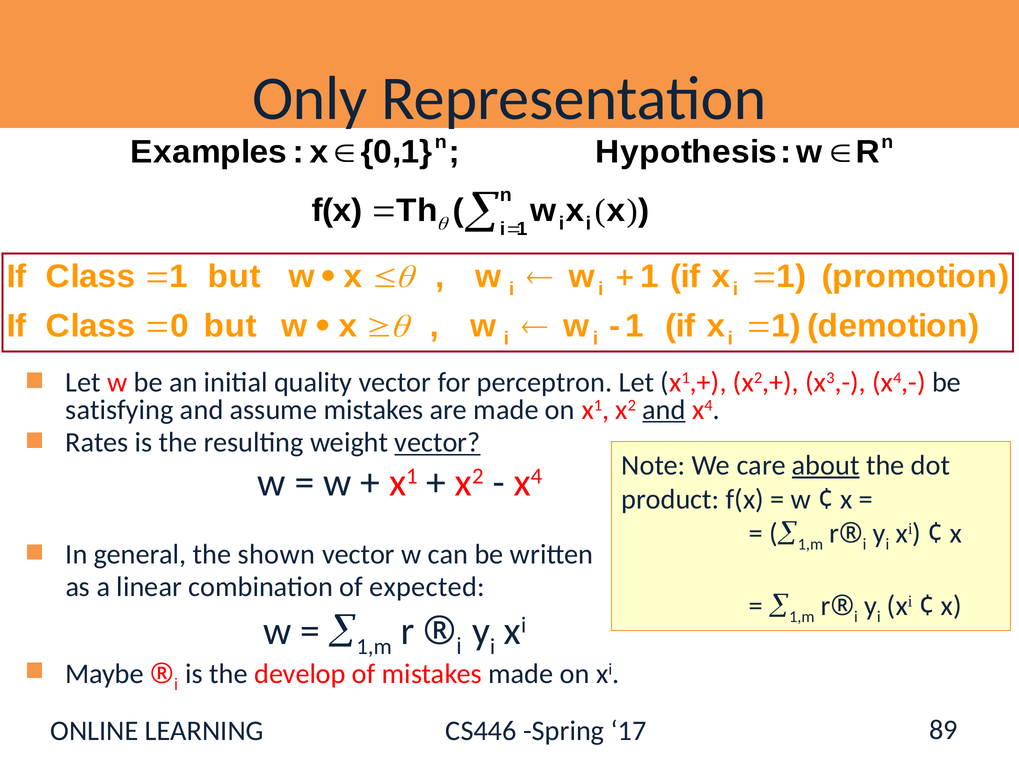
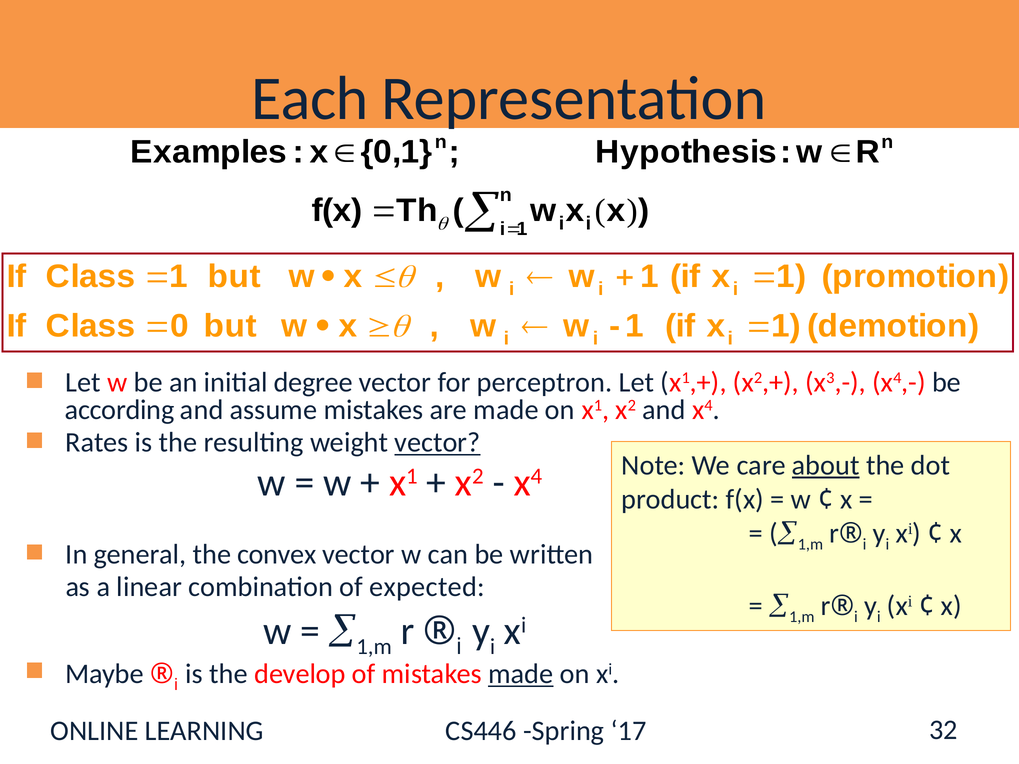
Only: Only -> Each (310, 99)
quality: quality -> degree (313, 383)
satisfying: satisfying -> according (120, 410)
and underline: present -> none (664, 410)
shown: shown -> convex (277, 554)
made underline: none -> present (521, 674)
89: 89 -> 32 (943, 730)
